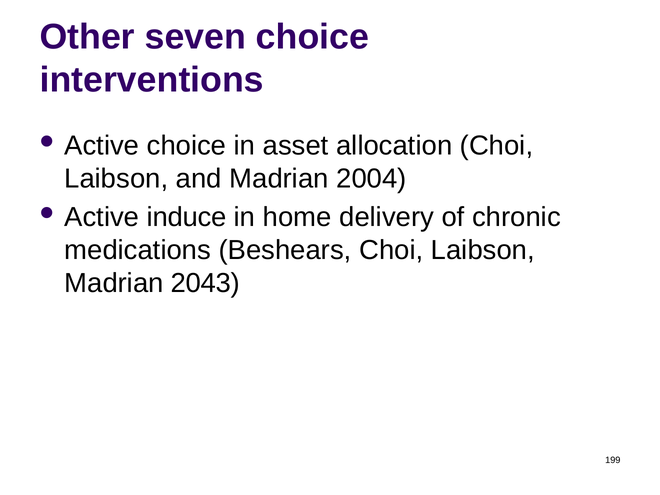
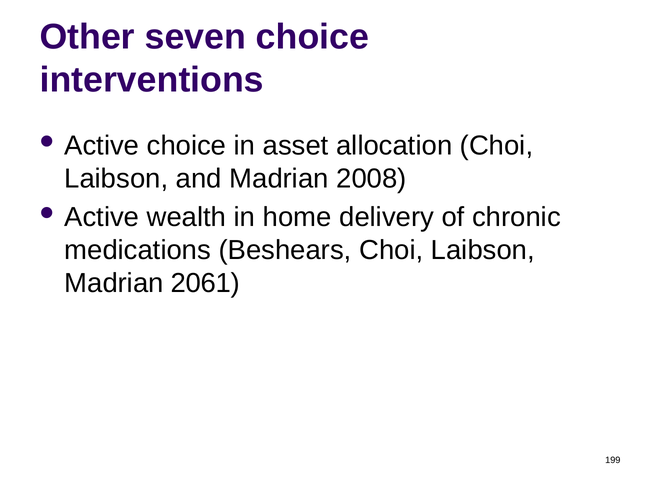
2004: 2004 -> 2008 (371, 179)
induce: induce -> wealth (186, 217)
2043: 2043 -> 2061 (206, 283)
